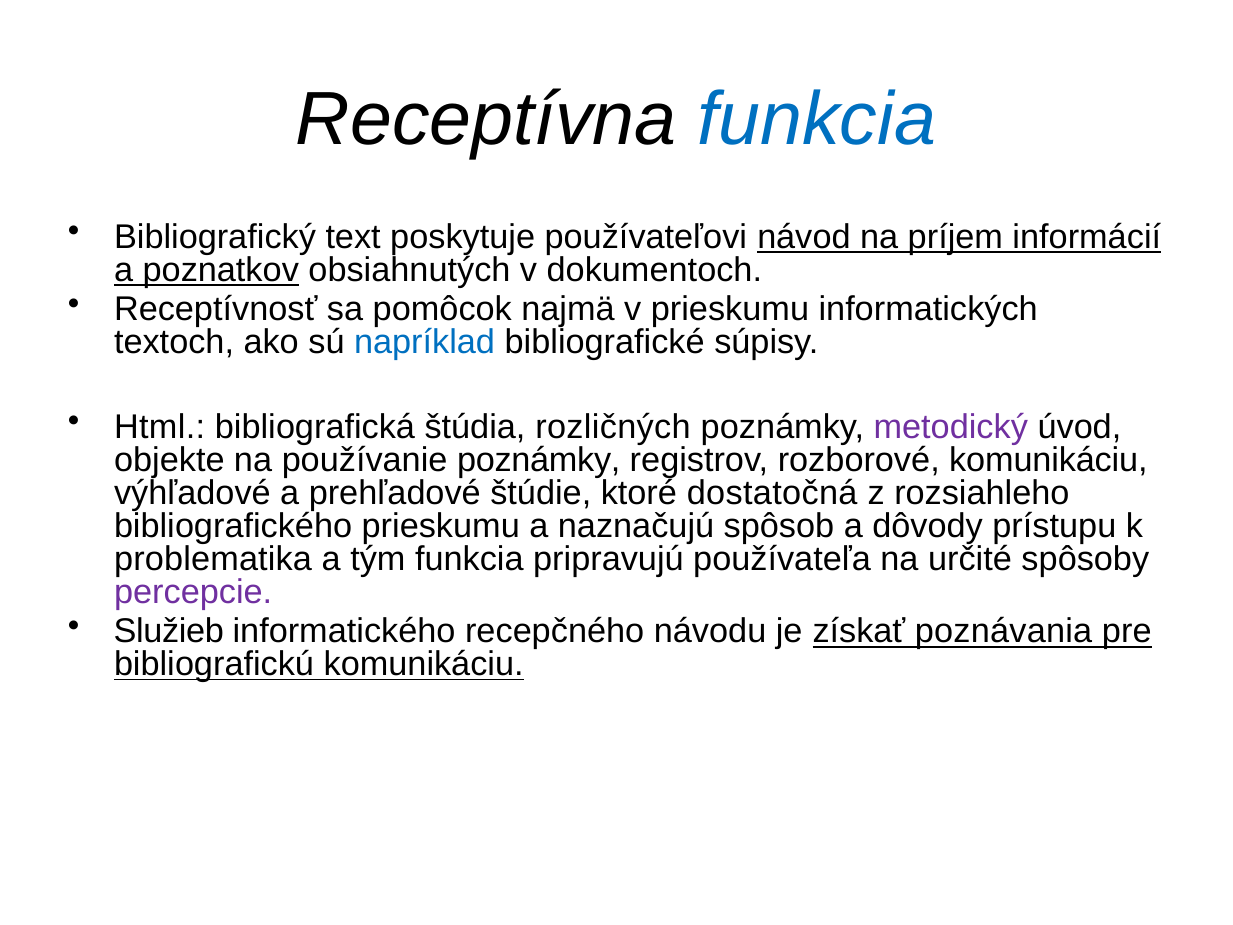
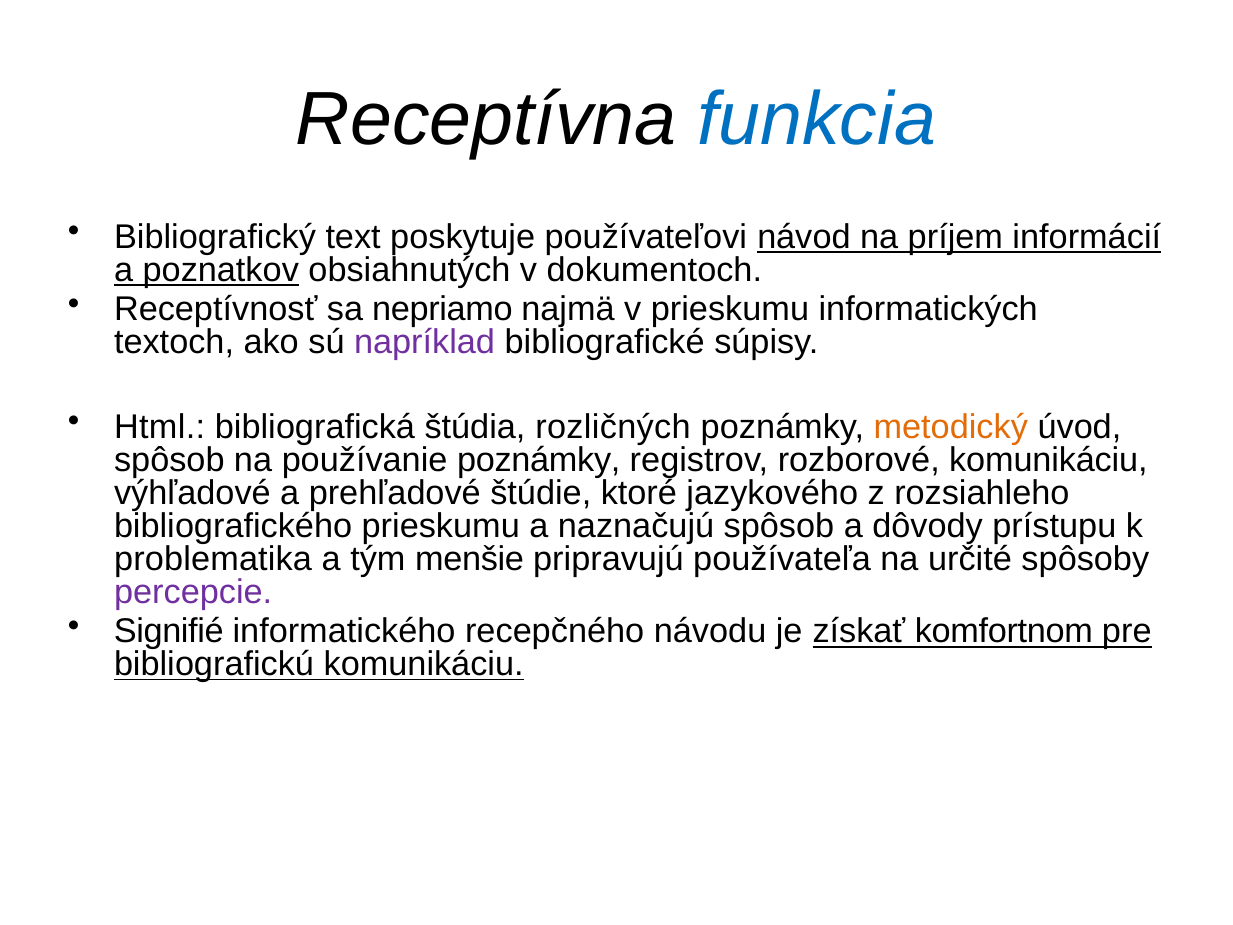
pomôcok: pomôcok -> nepriamo (442, 310)
napríklad colour: blue -> purple (425, 342)
metodický colour: purple -> orange (951, 427)
objekte: objekte -> spôsob (169, 460)
dostatočná: dostatočná -> jazykového (772, 493)
tým funkcia: funkcia -> menšie (470, 559)
Služieb: Služieb -> Signifié (169, 631)
poznávania: poznávania -> komfortnom (1004, 631)
